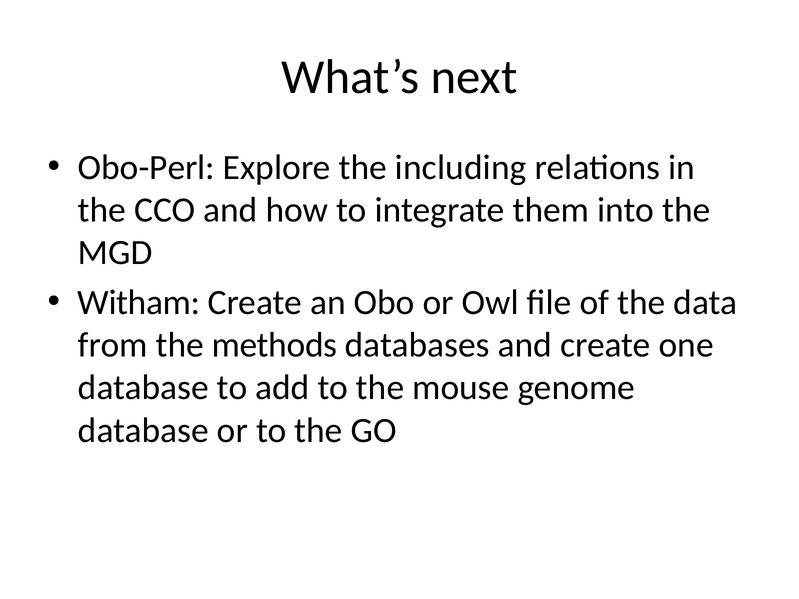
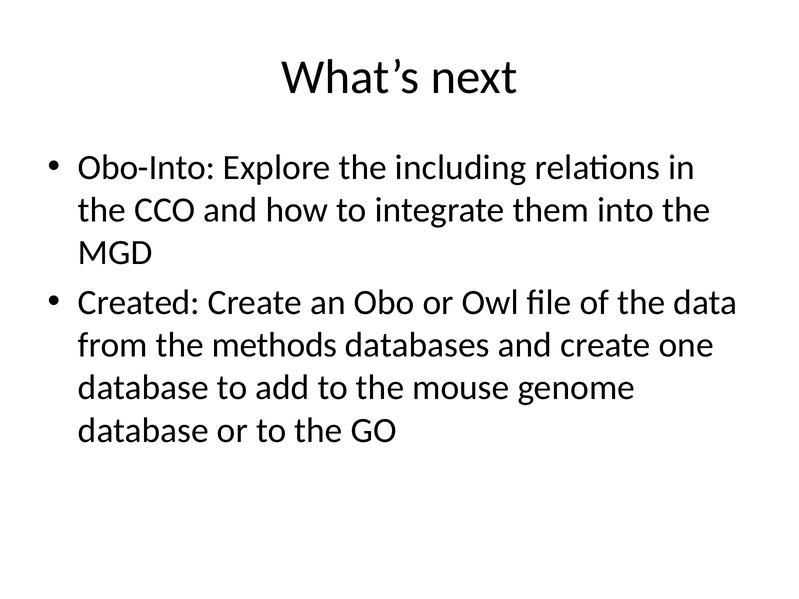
Obo-Perl: Obo-Perl -> Obo-Into (146, 168)
Witham: Witham -> Created (139, 303)
